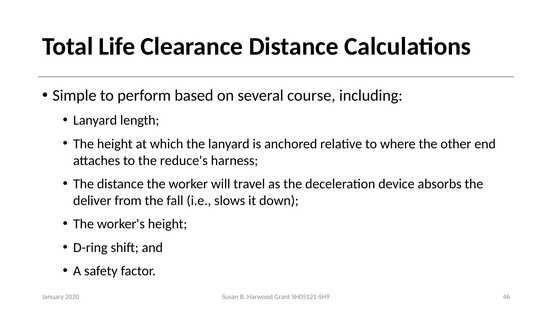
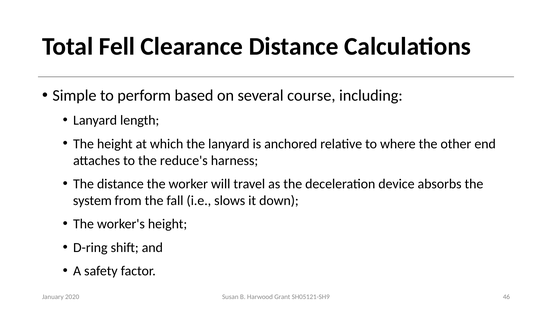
Life: Life -> Fell (117, 46)
deliver: deliver -> system (92, 200)
